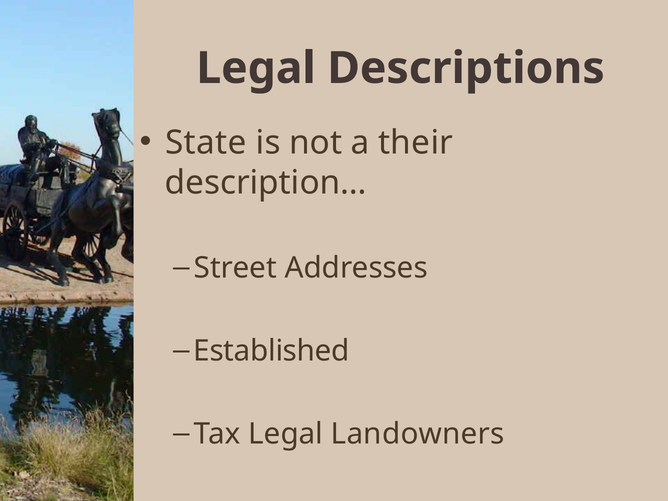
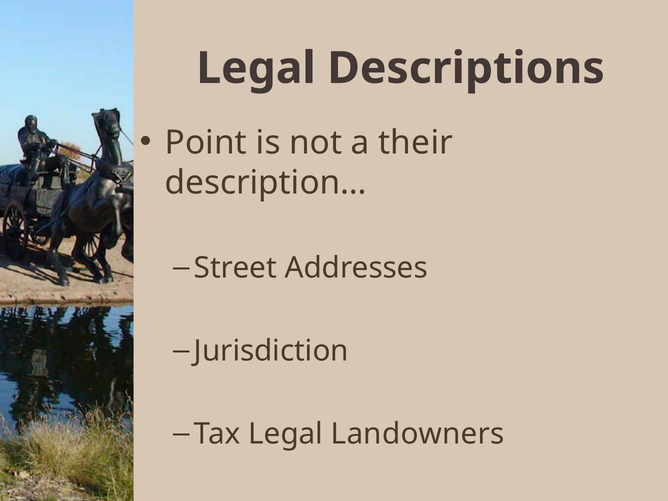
State: State -> Point (206, 143)
Established: Established -> Jurisdiction (271, 351)
